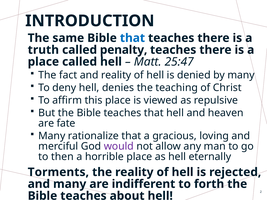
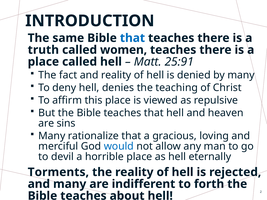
penalty: penalty -> women (124, 50)
25:47: 25:47 -> 25:91 (179, 62)
fate: fate -> sins (66, 123)
would colour: purple -> blue (119, 146)
then: then -> devil (62, 157)
